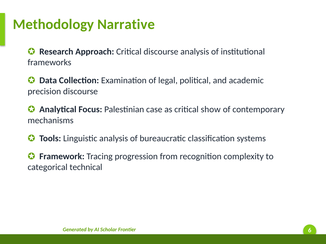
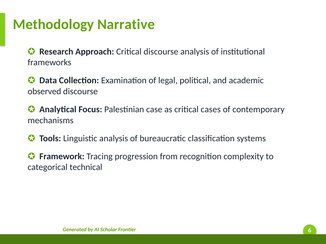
precision: precision -> observed (44, 92)
show: show -> cases (211, 110)
